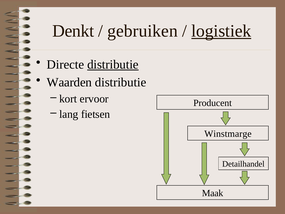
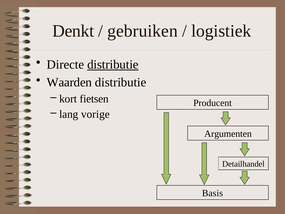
logistiek underline: present -> none (221, 31)
ervoor: ervoor -> fietsen (94, 99)
fietsen: fietsen -> vorige (95, 114)
Winstmarge: Winstmarge -> Argumenten (228, 134)
Maak: Maak -> Basis (212, 193)
